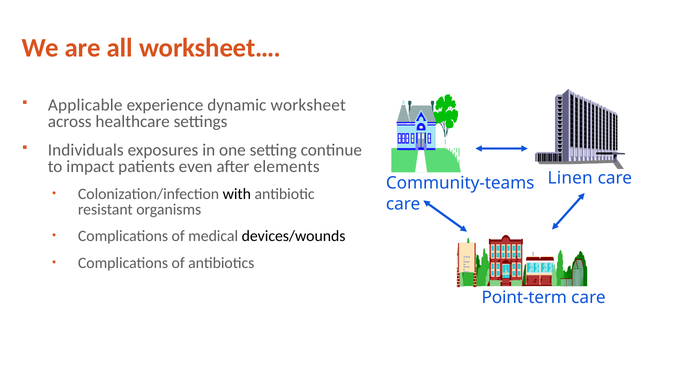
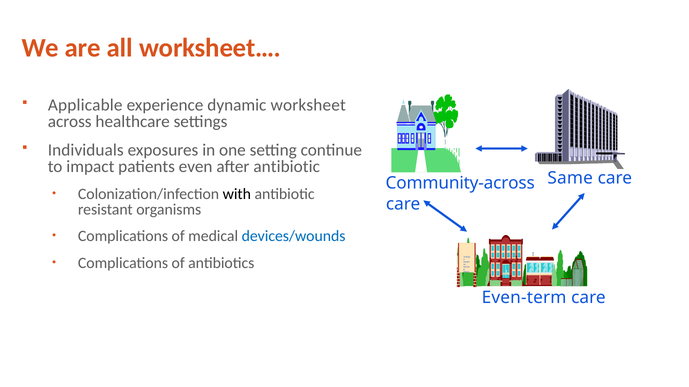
after elements: elements -> antibiotic (287, 167)
Linen: Linen -> Same (570, 178)
Community-teams: Community-teams -> Community-across (460, 183)
devices/wounds colour: black -> blue (294, 237)
Point-term: Point-term -> Even-term (524, 298)
